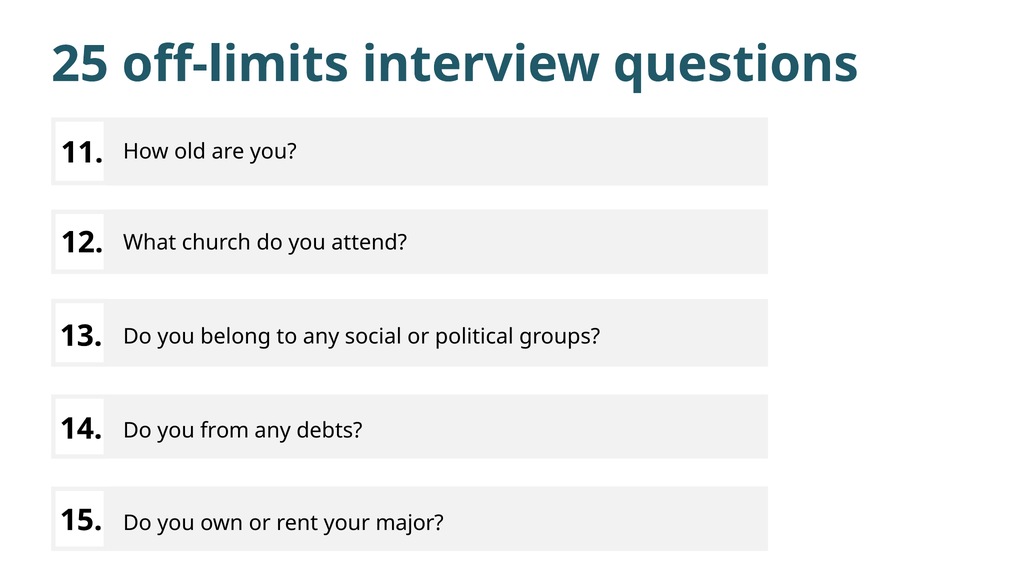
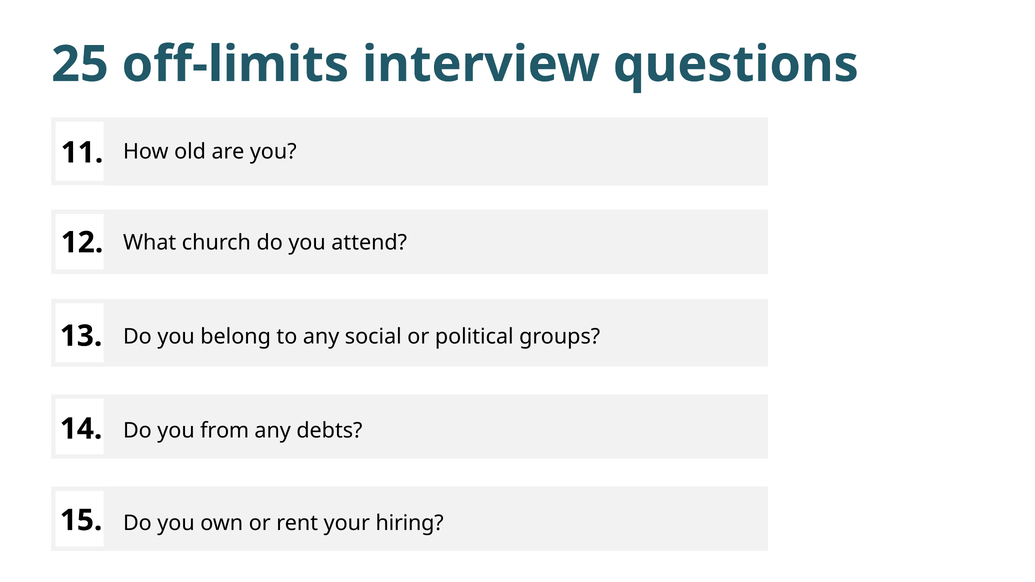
major: major -> hiring (410, 523)
